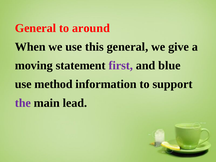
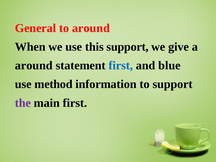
this general: general -> support (128, 47)
moving: moving -> around (34, 65)
first colour: purple -> blue (121, 65)
main lead: lead -> first (75, 103)
